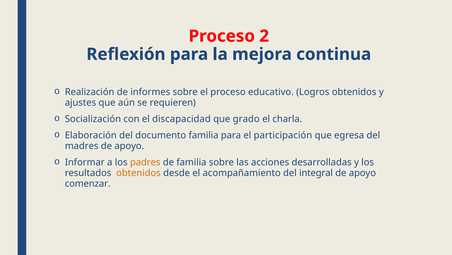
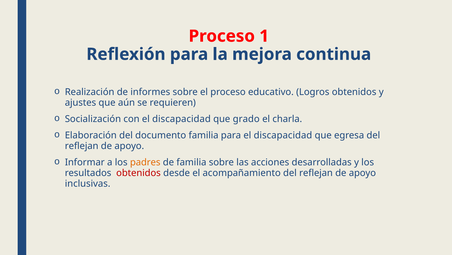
2: 2 -> 1 (264, 36)
para el participación: participación -> discapacidad (283, 135)
madres: madres -> reflejan (82, 146)
obtenidos colour: orange -> red (138, 173)
acompañamiento del integral: integral -> reflejan (316, 173)
comenzar: comenzar -> inclusivas (88, 183)
